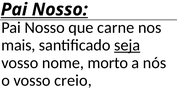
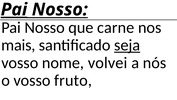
Pai underline: none -> present (14, 10)
morto: morto -> volvei (108, 63)
creio: creio -> fruto (73, 80)
